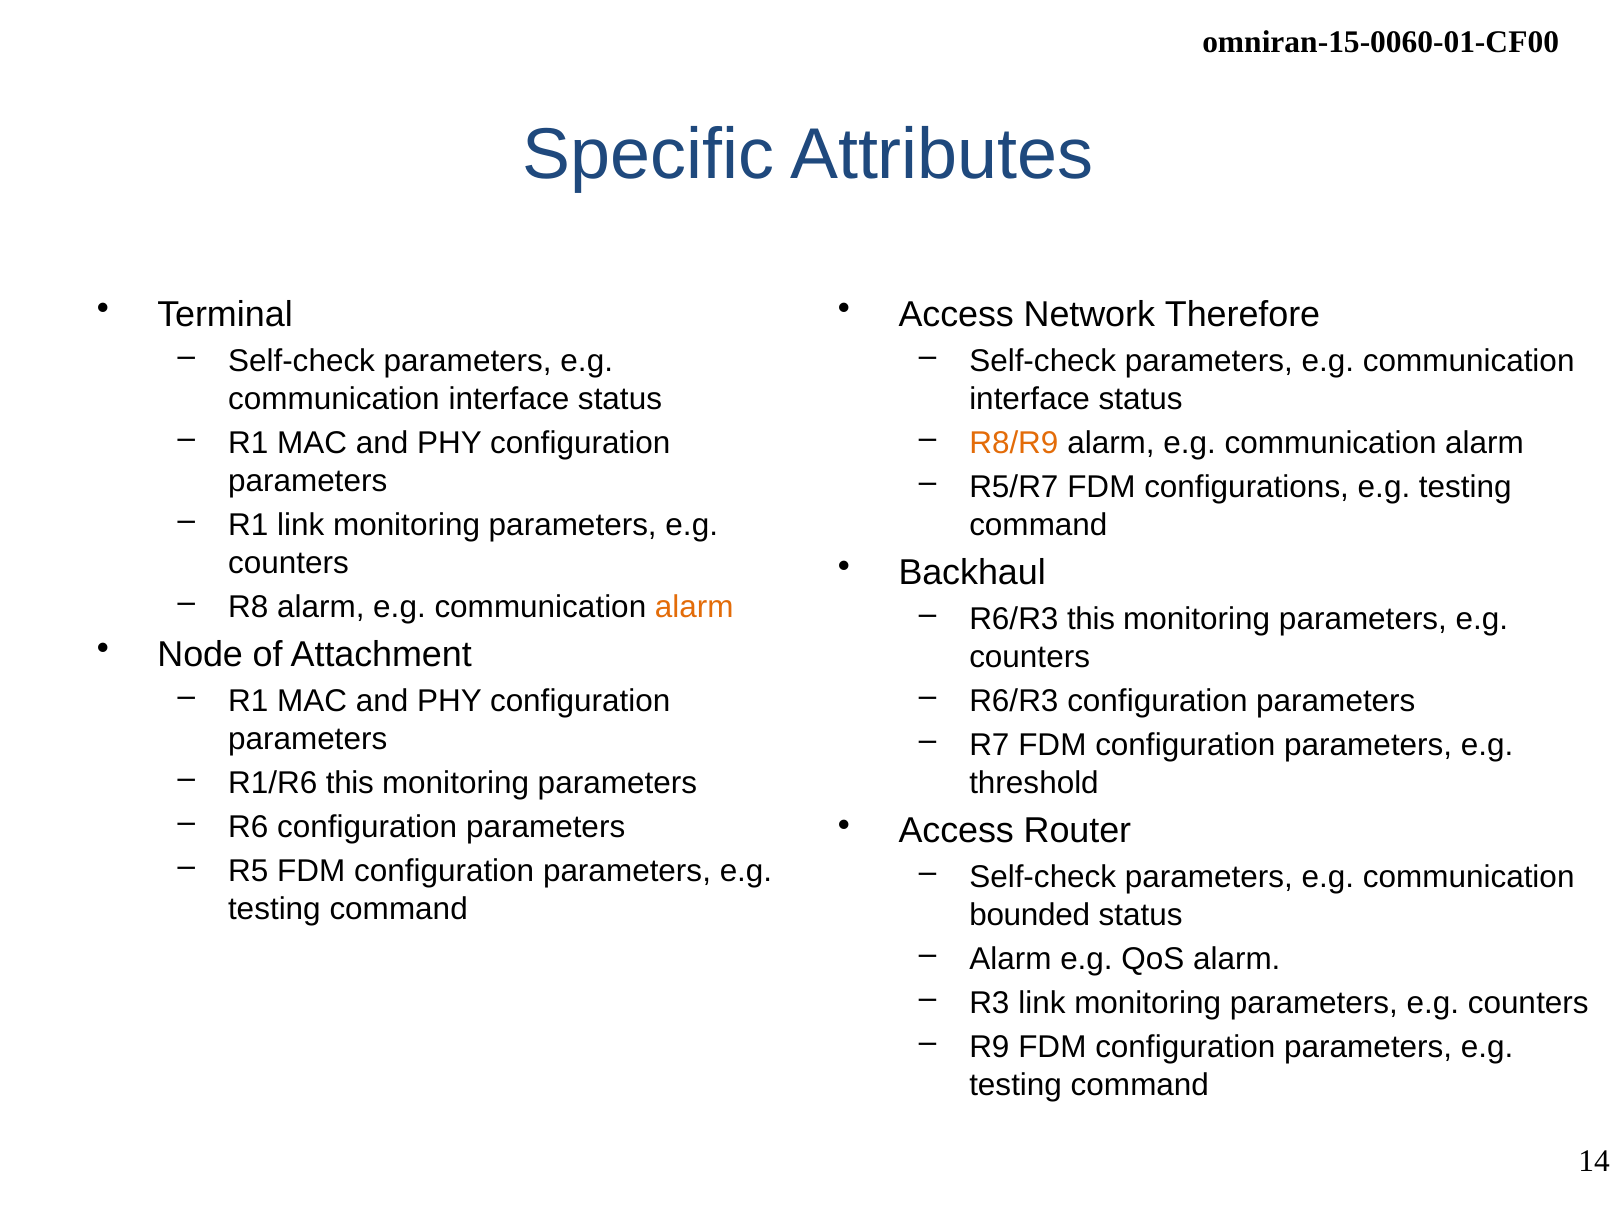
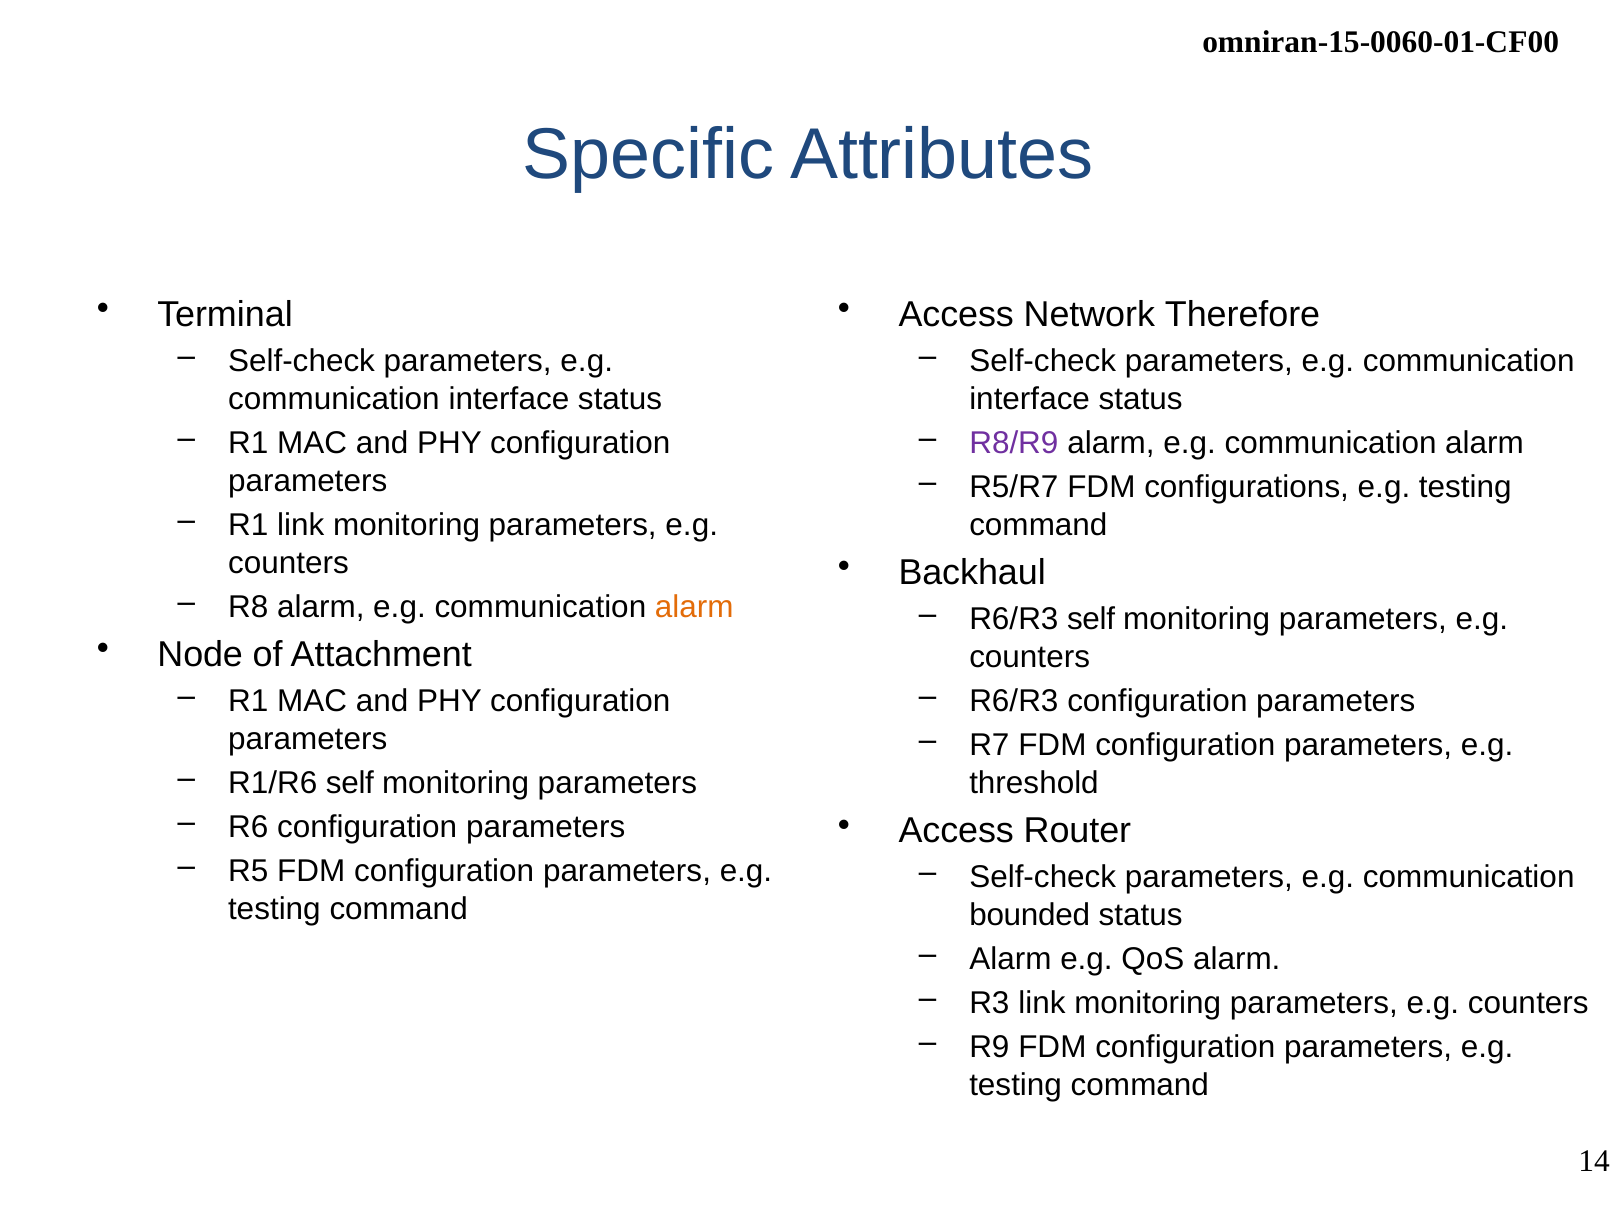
R8/R9 colour: orange -> purple (1014, 443)
R6/R3 this: this -> self (1091, 619)
R1/R6 this: this -> self (350, 783)
